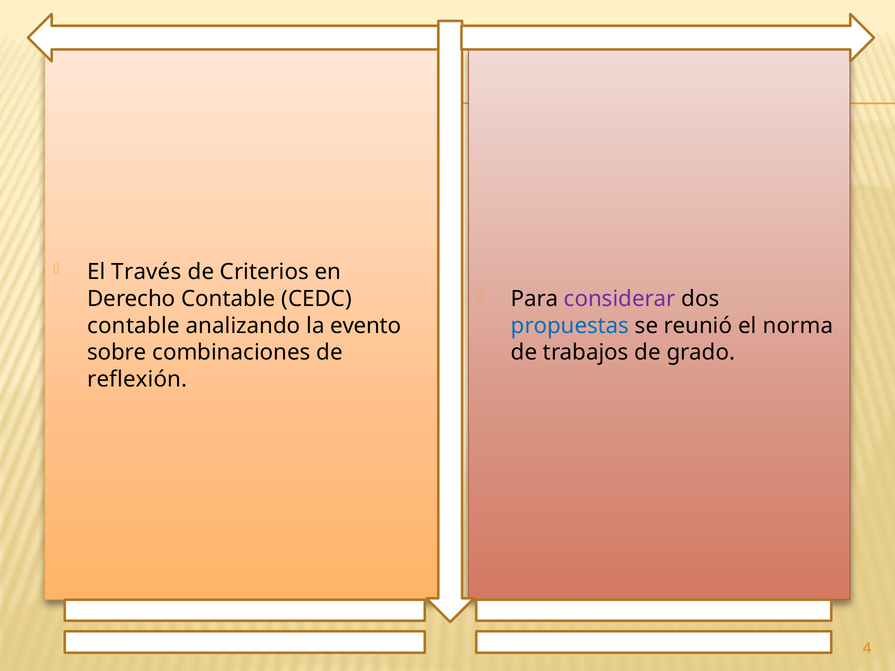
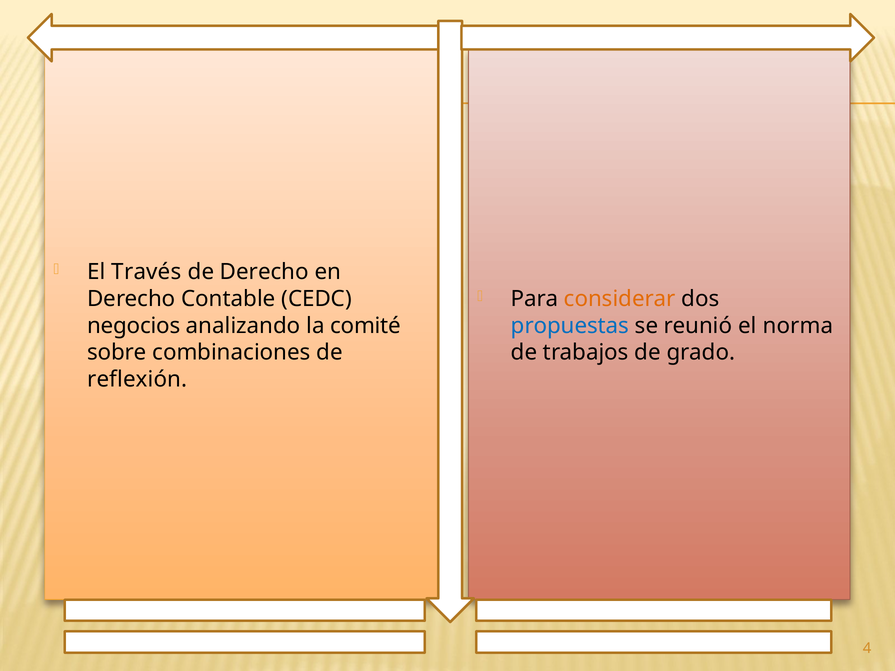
de Criterios: Criterios -> Derecho (264, 272)
considerar colour: purple -> orange (620, 299)
contable: contable -> negocios (134, 326)
evento: evento -> comité (366, 326)
